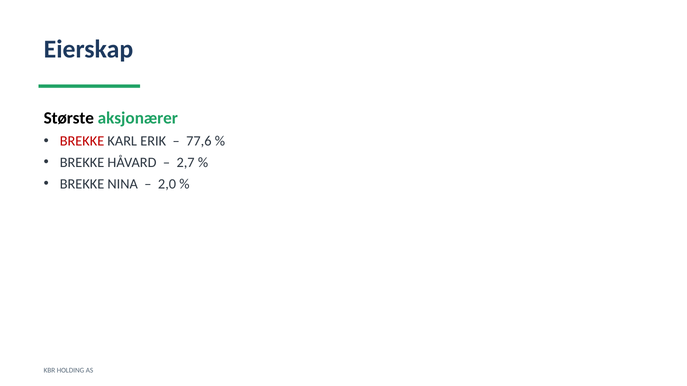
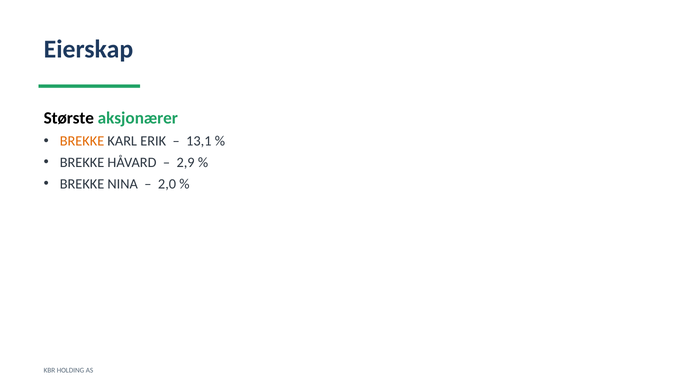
BREKKE colour: red -> orange (82, 141)
77,6: 77,6 -> 13,1 (199, 141)
2,7: 2,7 -> 2,9 (186, 163)
